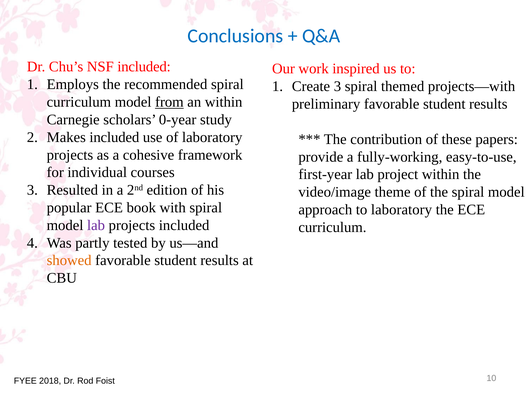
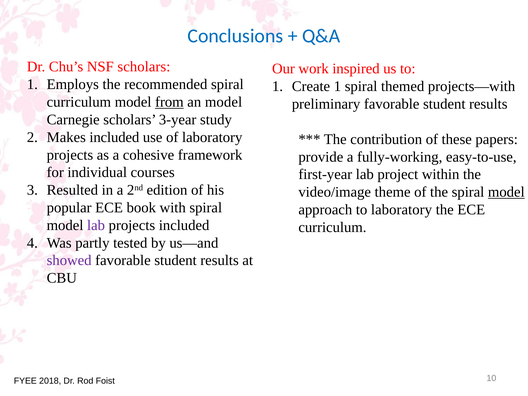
NSF included: included -> scholars (144, 67)
Create 3: 3 -> 1 (337, 86)
an within: within -> model (224, 102)
0-year: 0-year -> 3-year (178, 120)
model underline: none -> present (506, 192)
showed colour: orange -> purple (69, 260)
